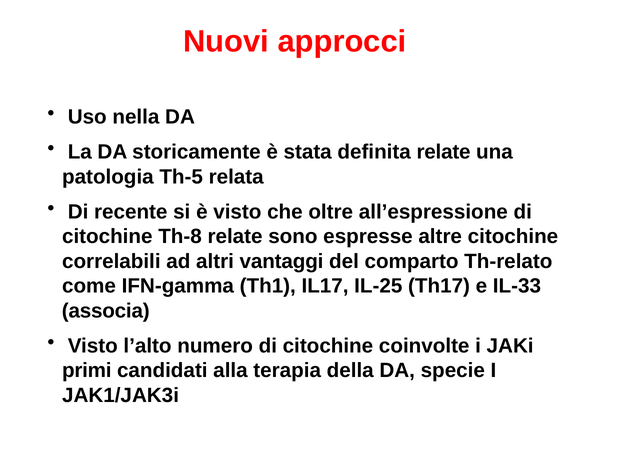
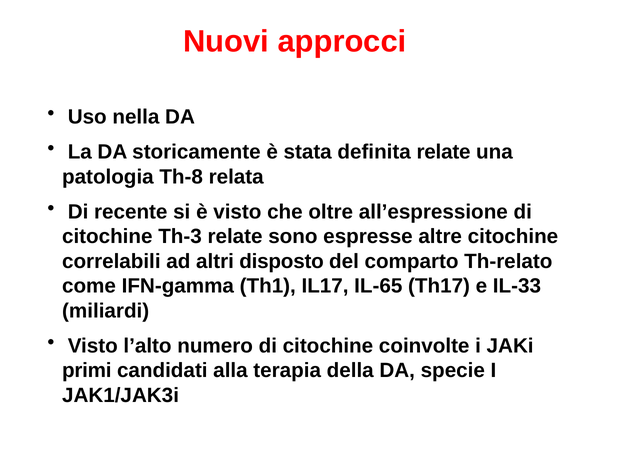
Th-5: Th-5 -> Th-8 (181, 177)
Th-8: Th-8 -> Th-3 (180, 237)
vantaggi: vantaggi -> disposto (282, 261)
IL-25: IL-25 -> IL-65 (378, 286)
associa: associa -> miliardi (106, 311)
